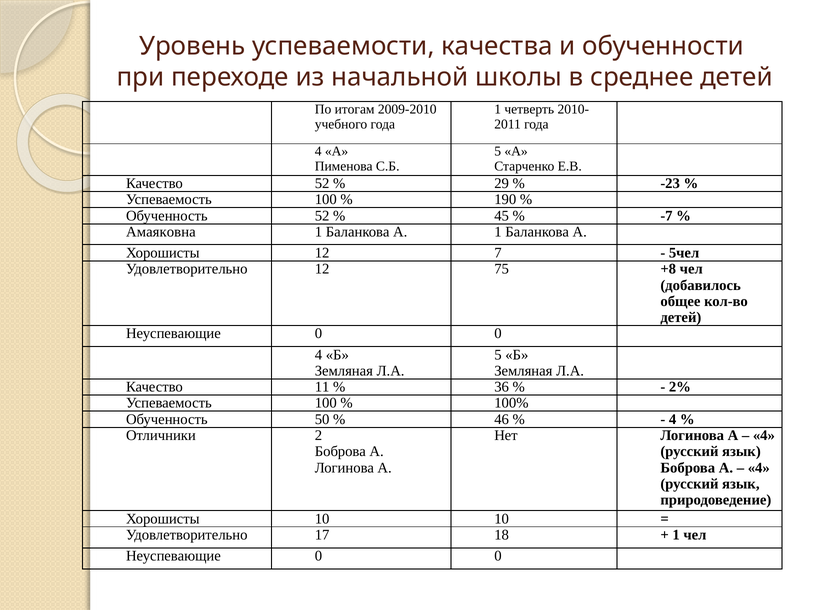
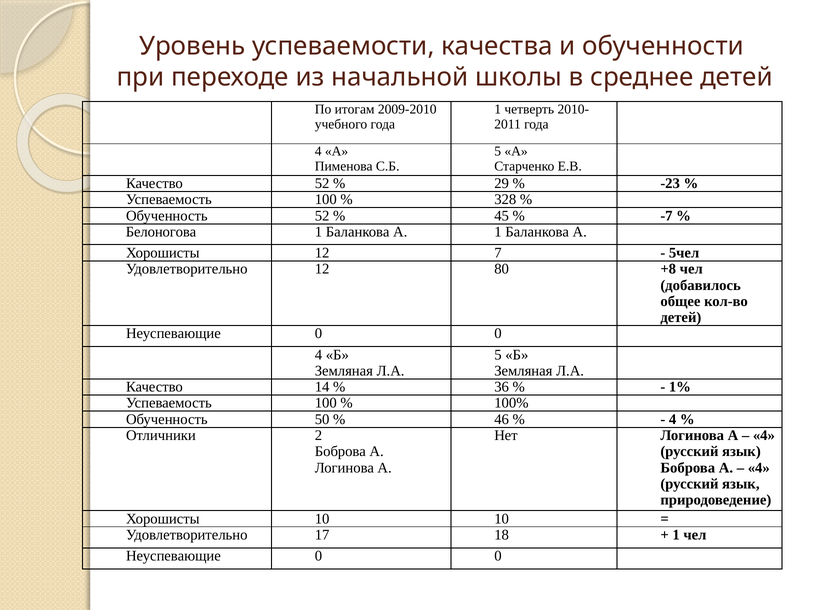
190: 190 -> 328 (505, 200)
Амаяковна: Амаяковна -> Белоногова (161, 232)
75: 75 -> 80 (502, 269)
11: 11 -> 14 (322, 387)
2%: 2% -> 1% (680, 387)
